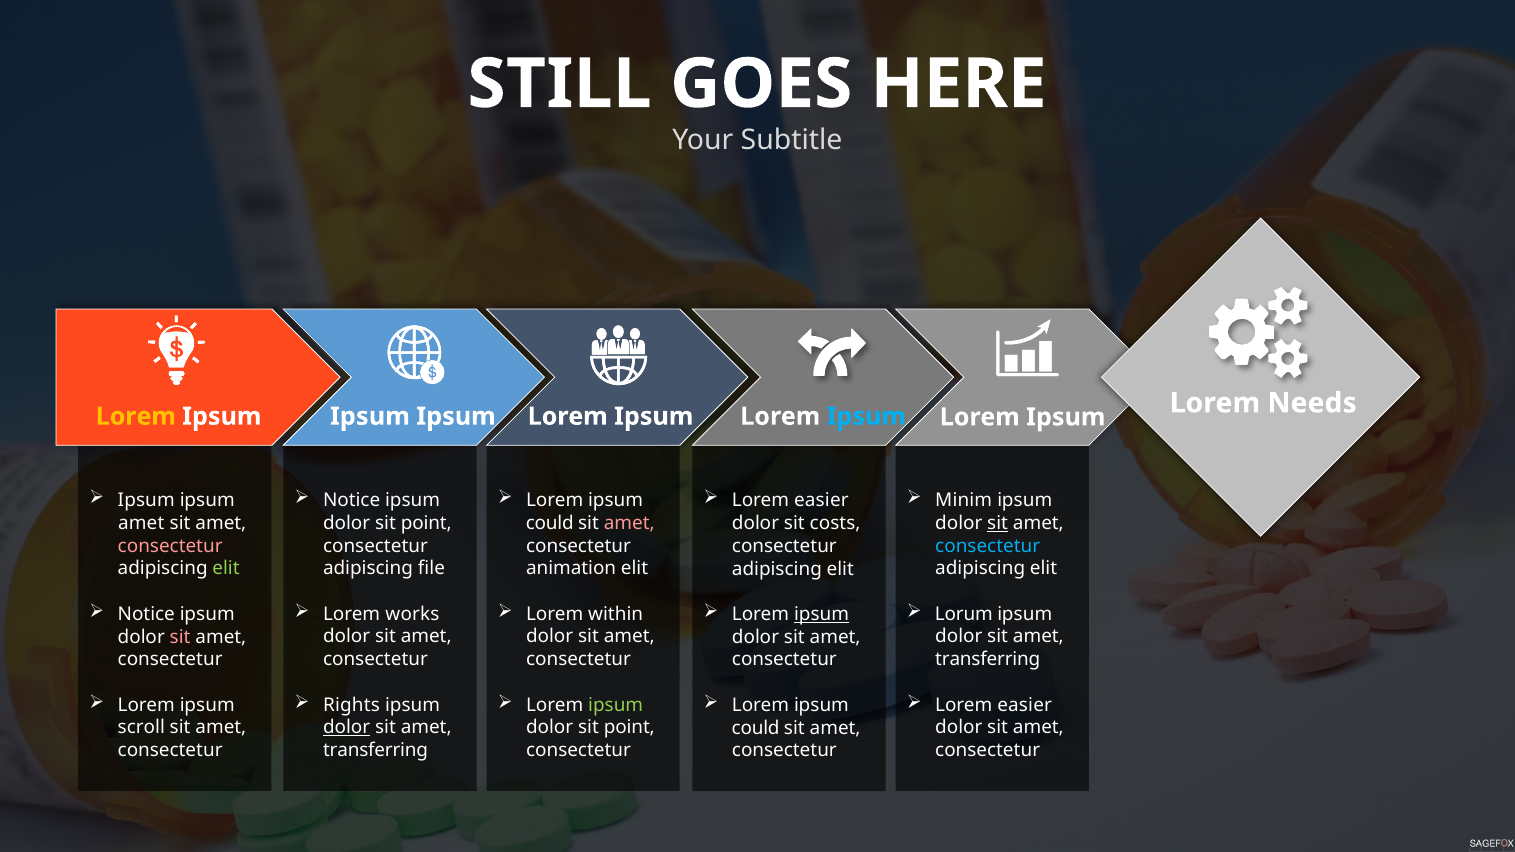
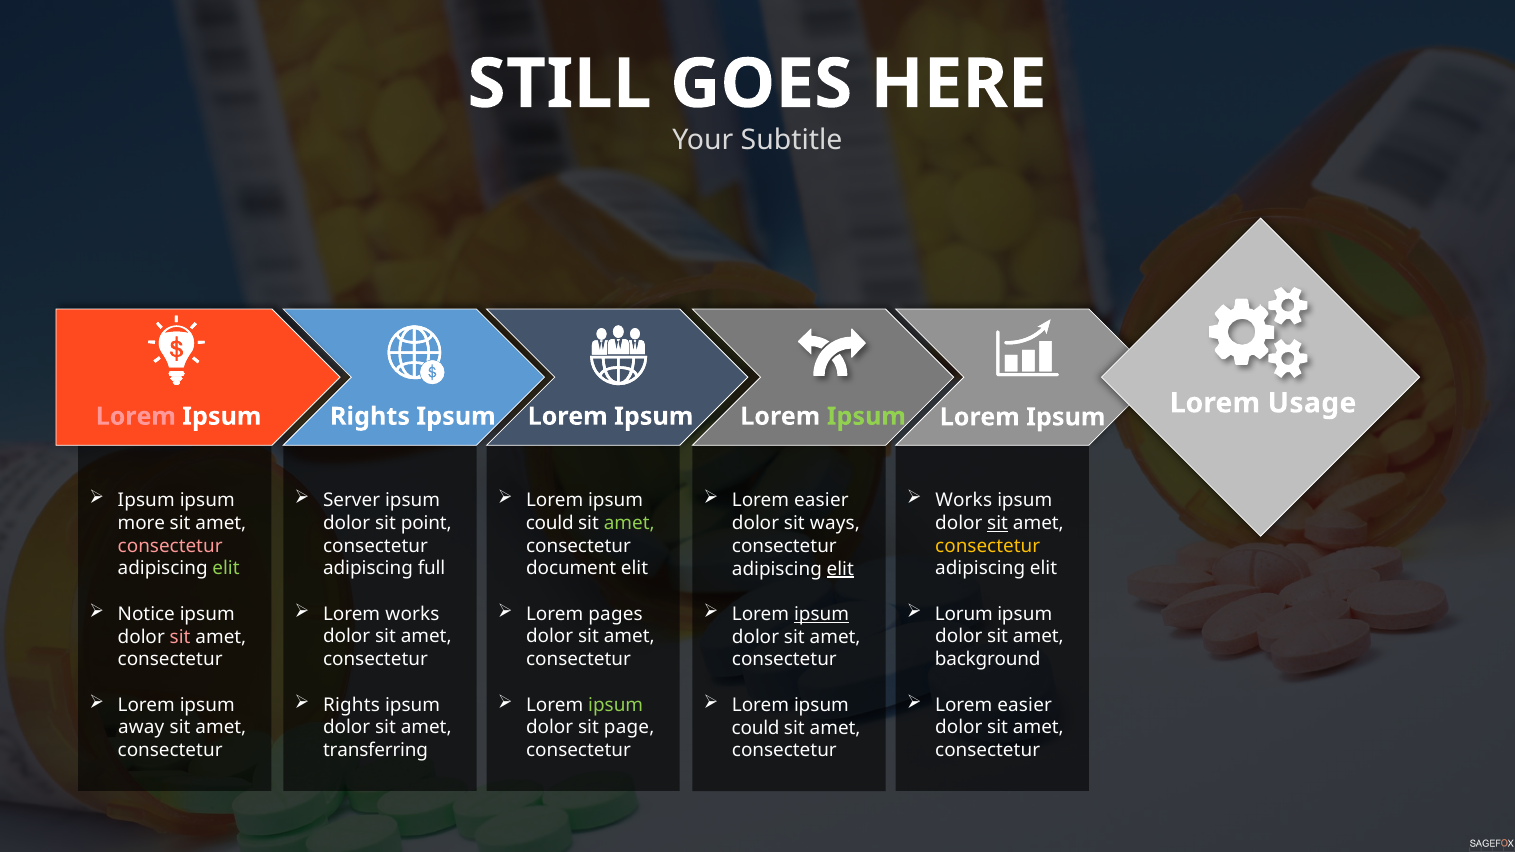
Lorem colour: yellow -> pink (136, 417)
Ipsum: Ipsum -> Rights (370, 417)
Ipsum colour: light blue -> light green (866, 417)
Needs: Needs -> Usage (1312, 403)
Notice: Notice -> Server (352, 501)
Minim: Minim -> Works (964, 501)
amet: amet -> more (141, 523)
amet colour: pink -> light green (629, 523)
costs: costs -> ways (835, 524)
consectetur colour: light blue -> yellow (988, 546)
file: file -> full (431, 569)
animation: animation -> document (571, 569)
elit underline: none -> present (840, 569)
within: within -> pages (616, 614)
transferring: transferring -> background (988, 660)
scroll: scroll -> away (141, 728)
dolor underline: present -> none (347, 728)
point: point -> page (629, 728)
